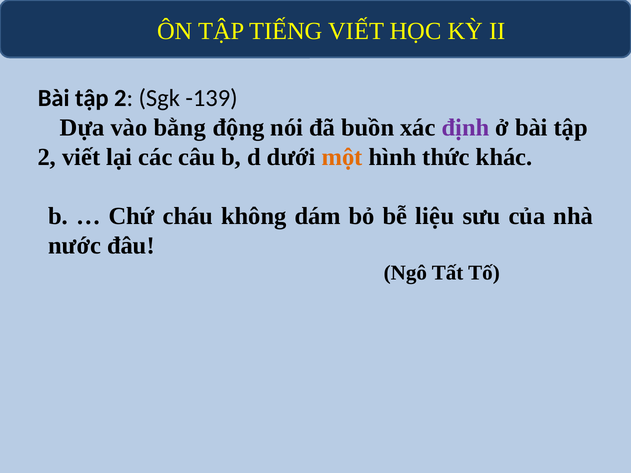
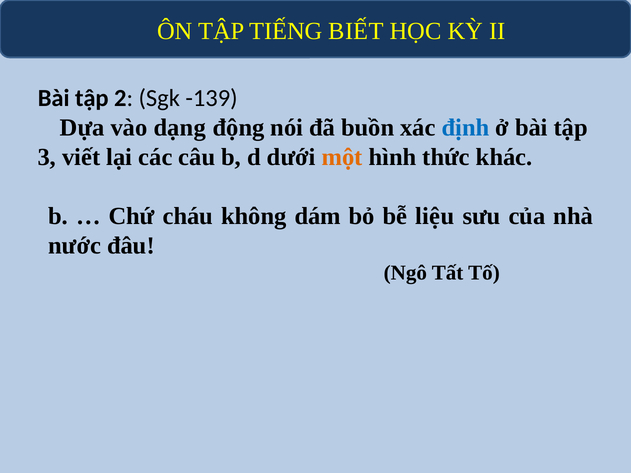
TIẾNG VIẾT: VIẾT -> BIẾT (356, 31)
bằng: bằng -> dạng (180, 128)
định colour: purple -> blue (465, 128)
2: 2 -> 3 (47, 157)
